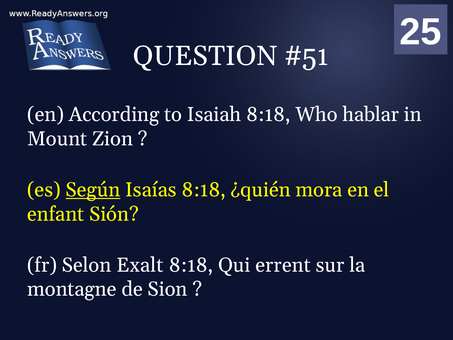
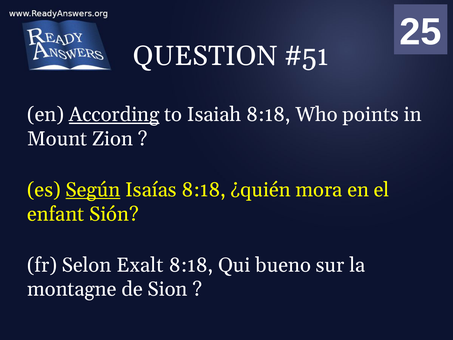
According underline: none -> present (114, 115)
hablar: hablar -> points (371, 115)
errent: errent -> bueno (283, 265)
